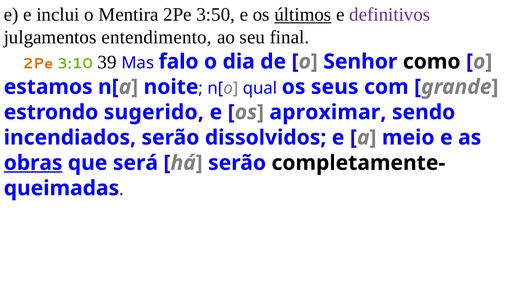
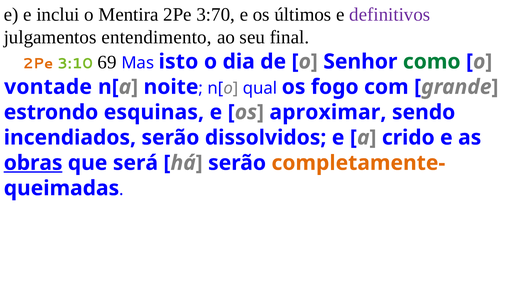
3:50: 3:50 -> 3:70 (216, 15)
últimos underline: present -> none (303, 15)
39: 39 -> 69 (107, 62)
falo: falo -> isto (178, 62)
como colour: black -> green (432, 62)
estamos: estamos -> vontade (48, 87)
seus: seus -> fogo (335, 87)
sugerido: sugerido -> esquinas (154, 112)
meio: meio -> crido (408, 137)
completamente- colour: black -> orange (358, 163)
